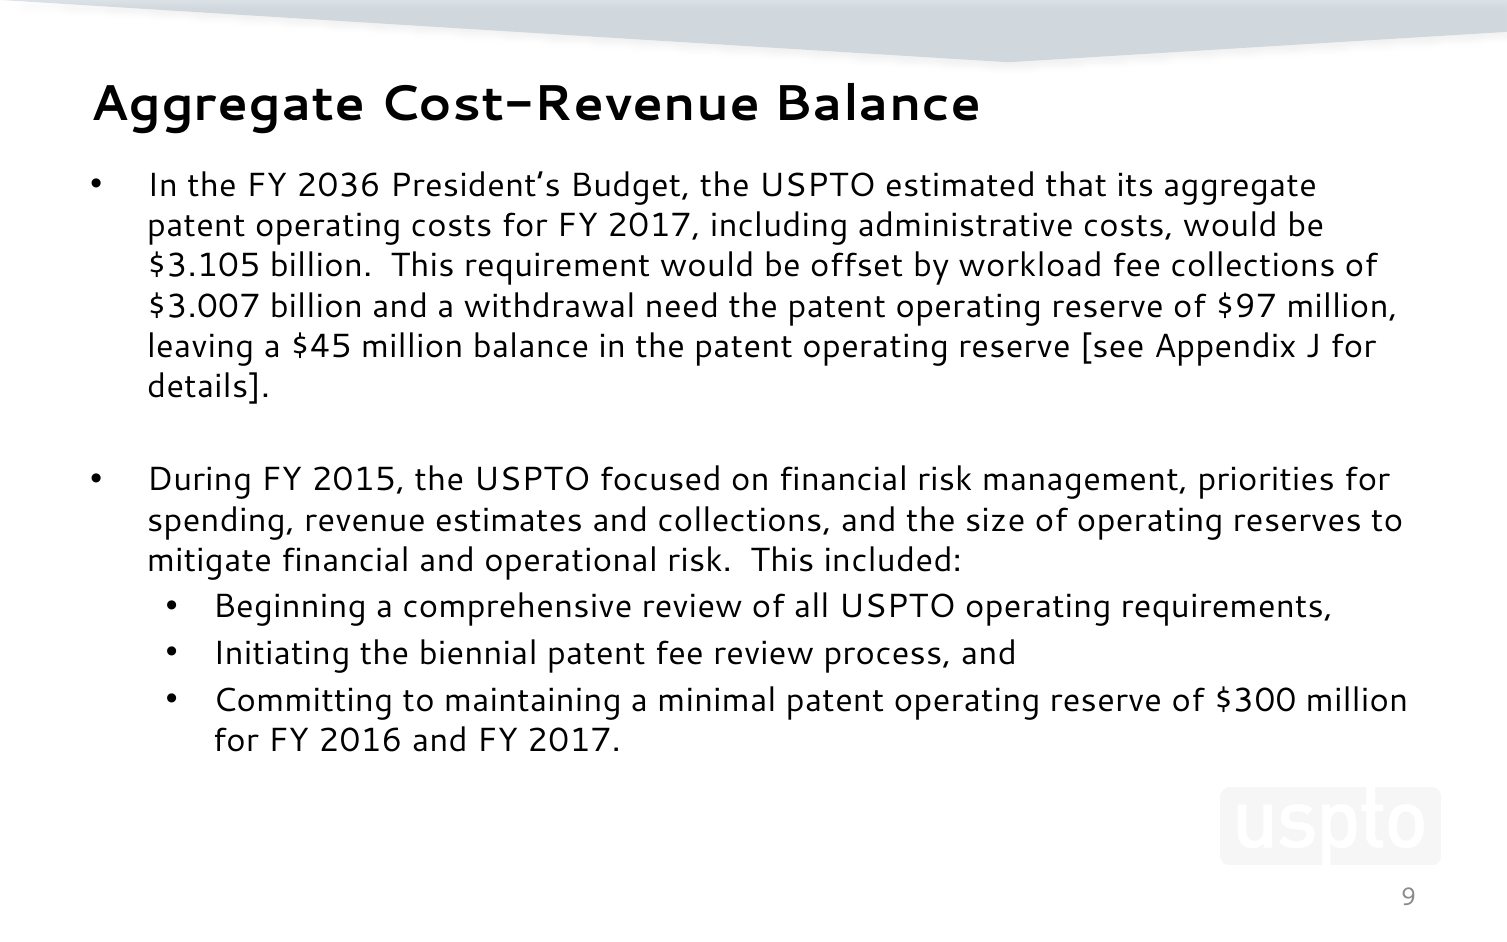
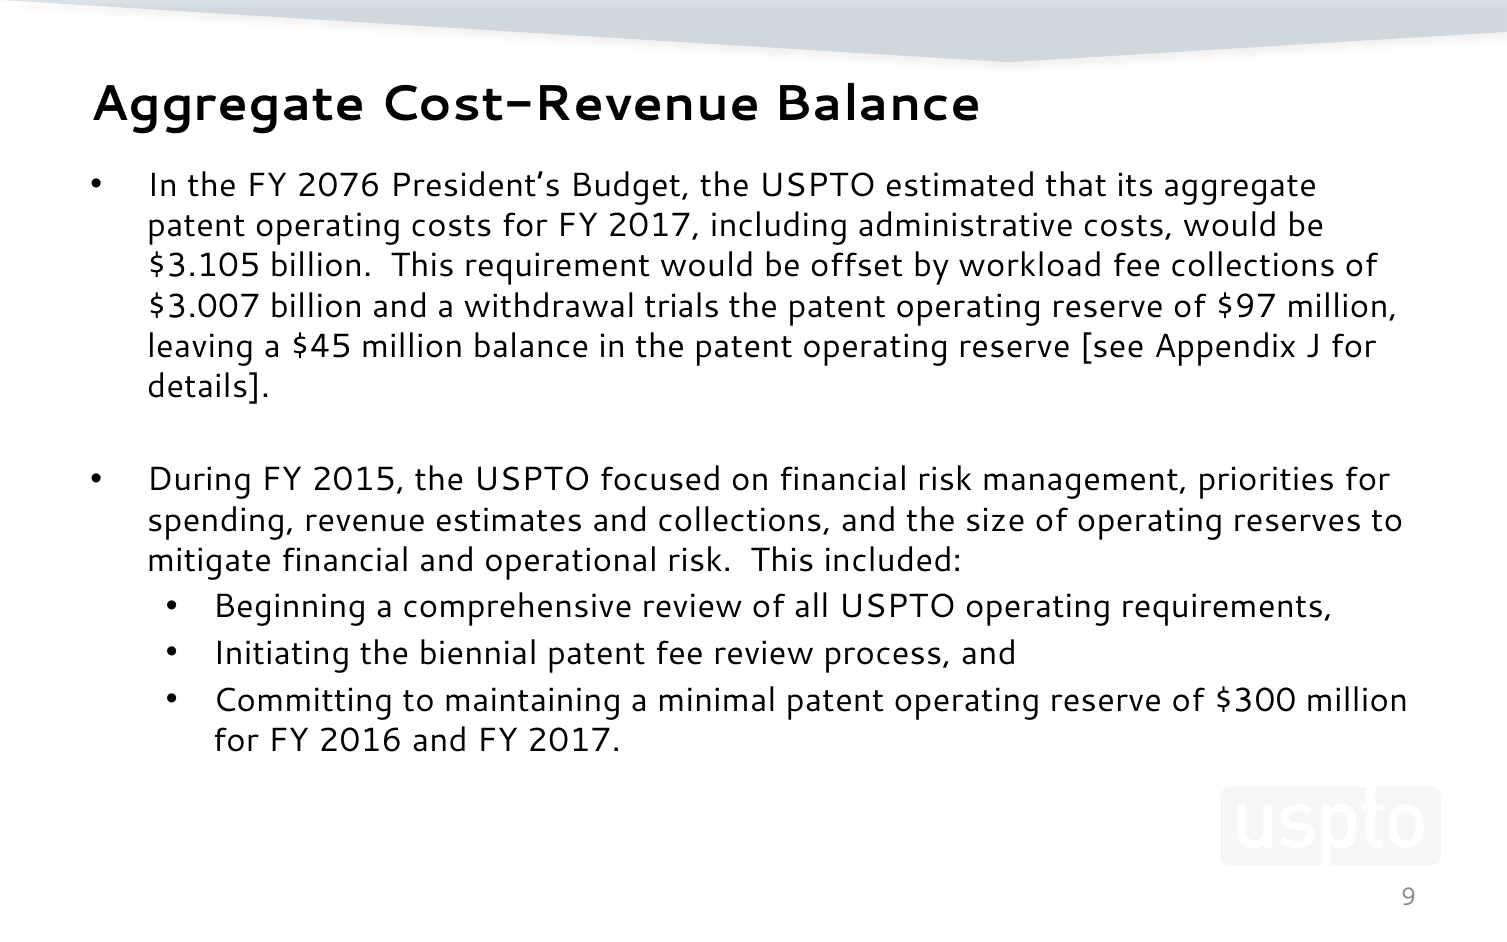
2036: 2036 -> 2076 (339, 186)
need: need -> trials (682, 306)
